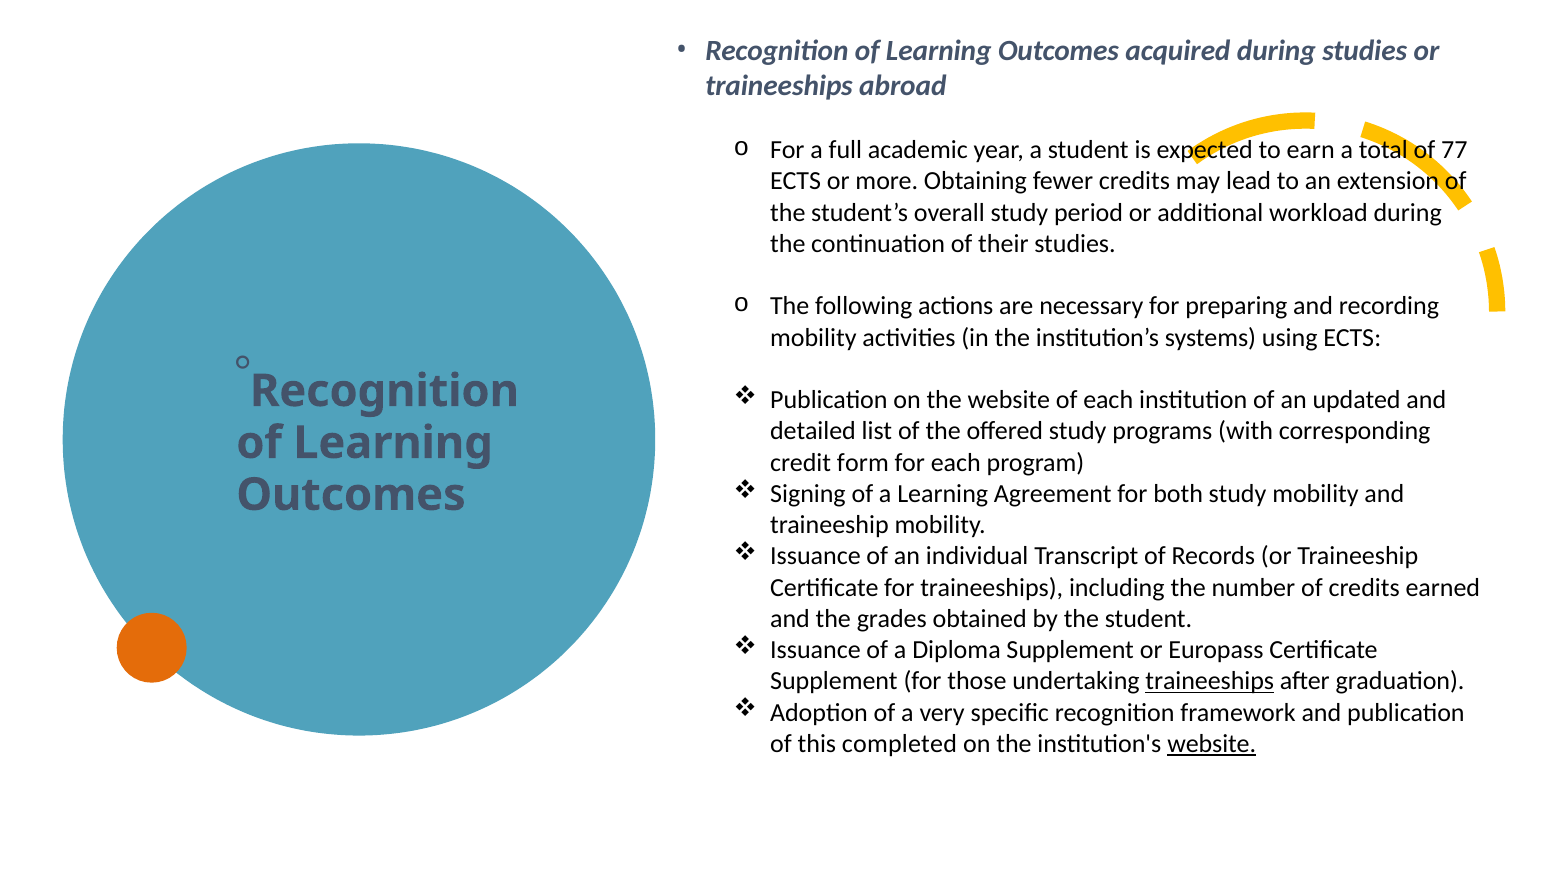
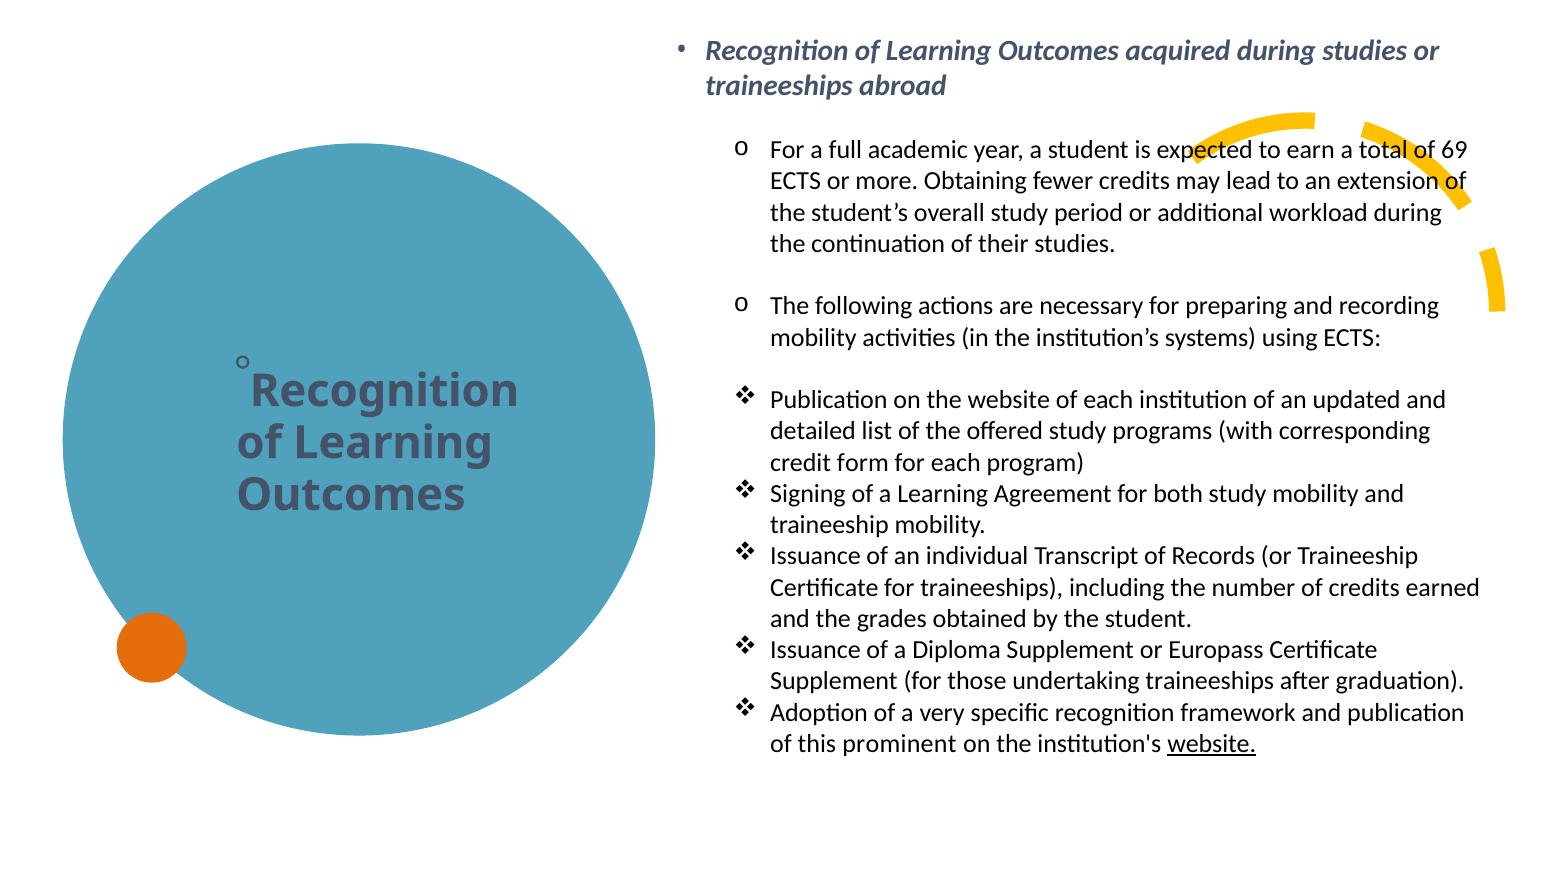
77: 77 -> 69 (1454, 150)
traineeships underline: present -> none (1210, 682)
completed: completed -> prominent (899, 744)
